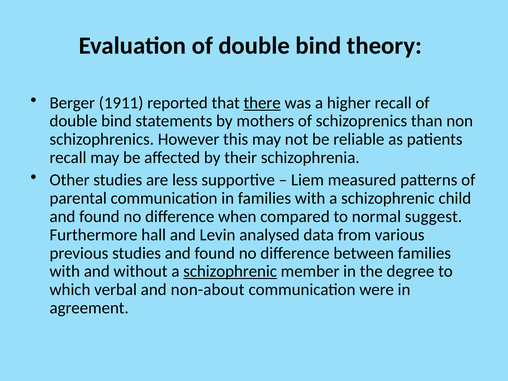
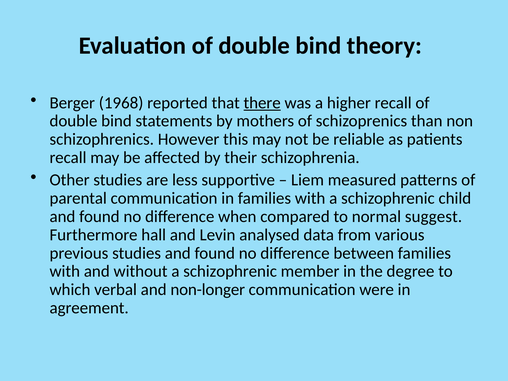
1911: 1911 -> 1968 (121, 103)
schizophrenic underline: present -> none (230, 271)
non-about: non-about -> non-longer (208, 290)
